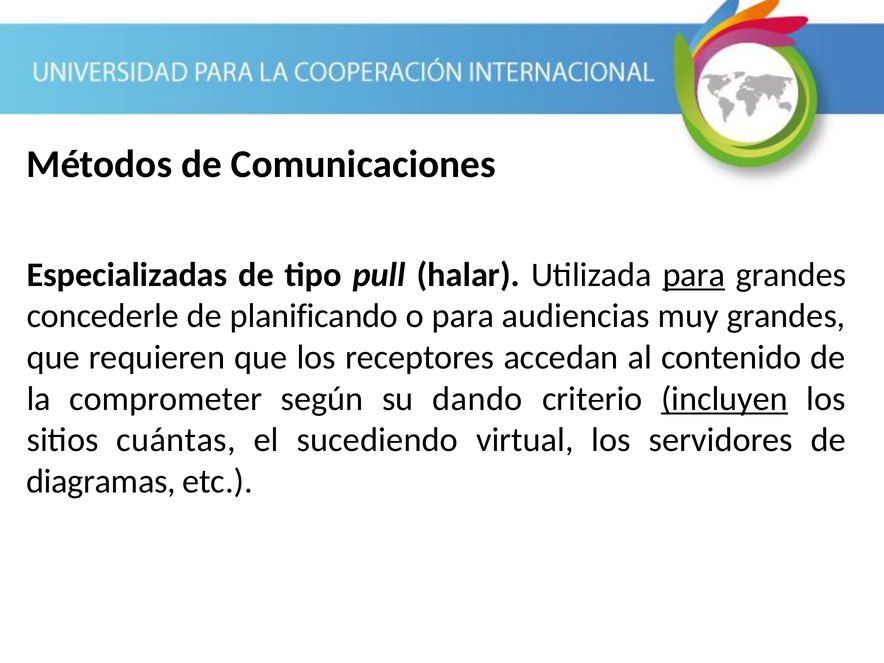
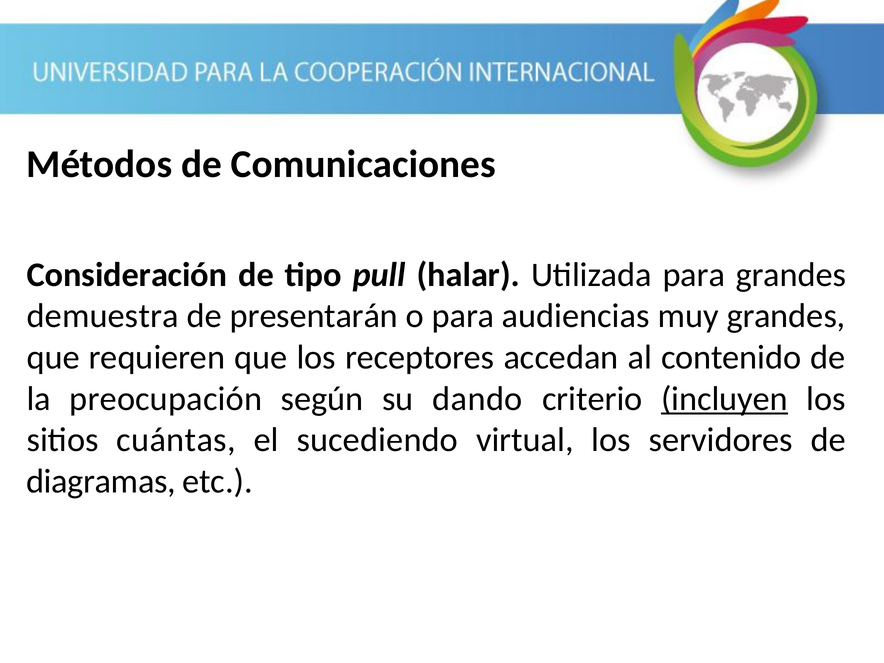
Especializadas: Especializadas -> Consideración (127, 275)
para underline: present -> none (694, 275)
concederle: concederle -> demuestra (103, 316)
planificando: planificando -> presentarán (314, 316)
comprometer: comprometer -> preocupación (166, 399)
